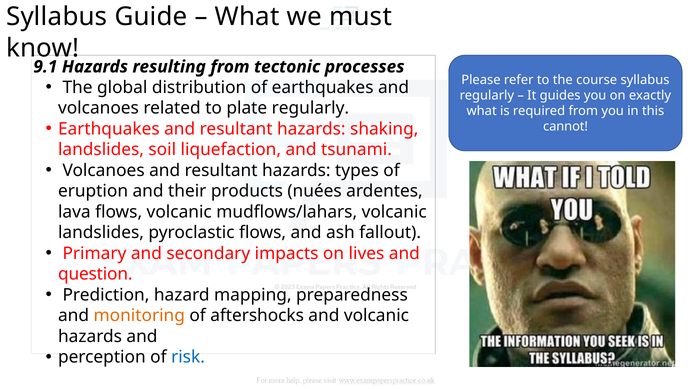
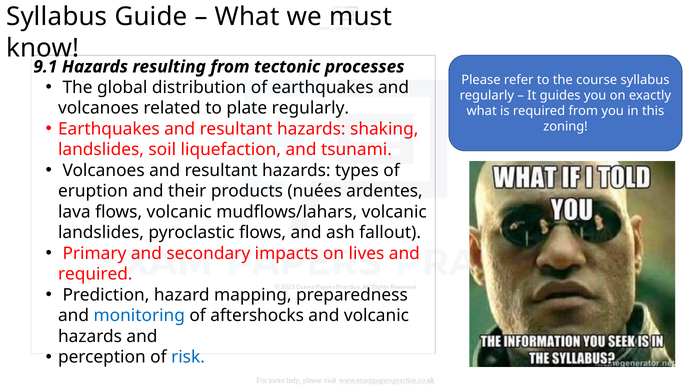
cannot: cannot -> zoning (565, 127)
question: question -> required (95, 274)
monitoring colour: orange -> blue (139, 316)
